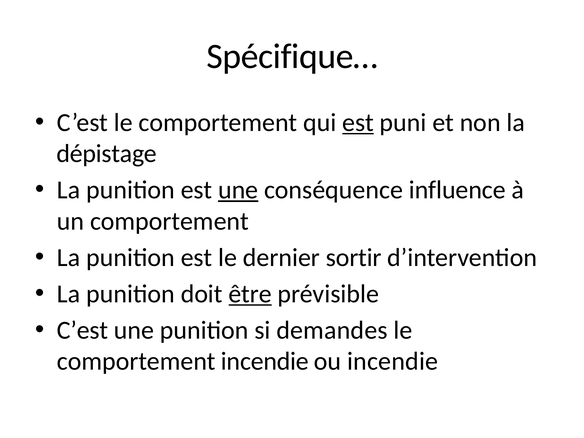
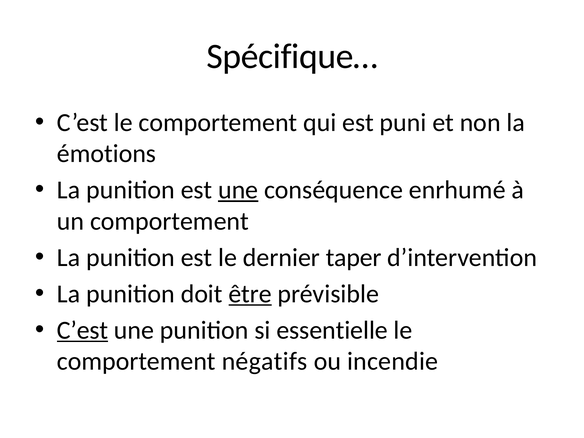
est underline: present -> none (358, 123)
dépistage: dépistage -> émotions (107, 154)
influence: influence -> enrhumé (457, 190)
sortir: sortir -> taper (354, 258)
C’est underline: none -> present (83, 330)
demandes: demandes -> essentielle (332, 330)
comportement incendie: incendie -> négatifs (265, 361)
